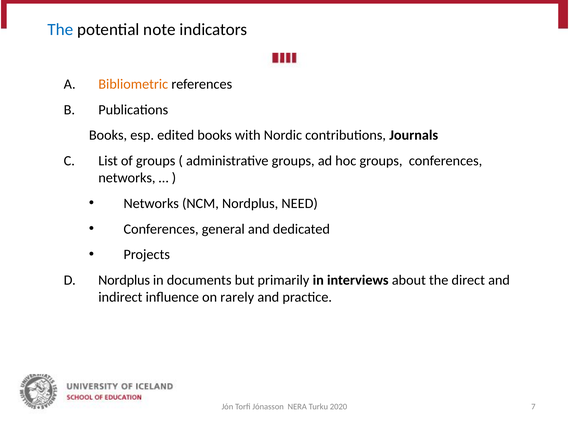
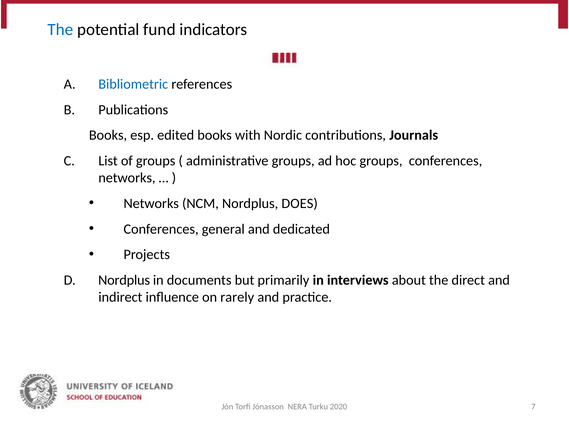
note: note -> fund (159, 29)
Bibliometric colour: orange -> blue (133, 84)
NEED: NEED -> DOES (300, 203)
